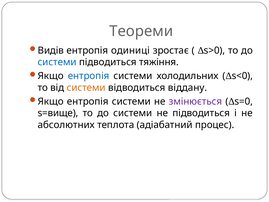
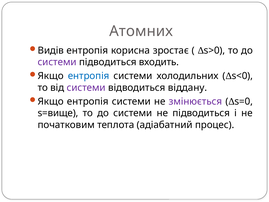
Теореми: Теореми -> Атомних (141, 31)
одиниці: одиниці -> корисна (130, 50)
системи colour: blue -> purple (57, 62)
тяжіння: тяжіння -> входить (159, 62)
системи colour: orange -> purple (86, 88)
абсолютних: абсолютних -> початковим (66, 125)
